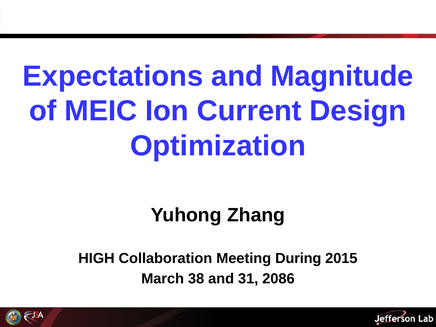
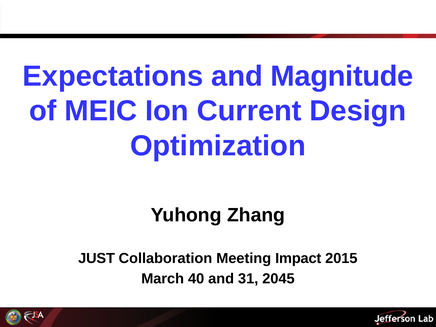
HIGH: HIGH -> JUST (97, 258)
During: During -> Impact (298, 258)
38: 38 -> 40 (196, 279)
2086: 2086 -> 2045 (278, 279)
